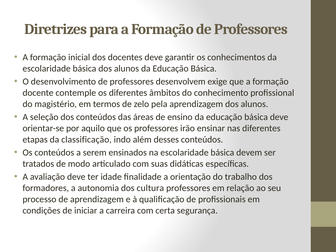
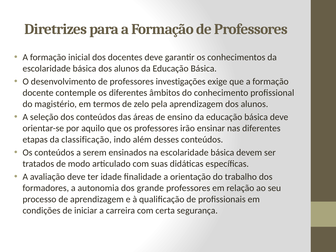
desenvolvem: desenvolvem -> investigações (181, 82)
cultura: cultura -> grande (150, 188)
